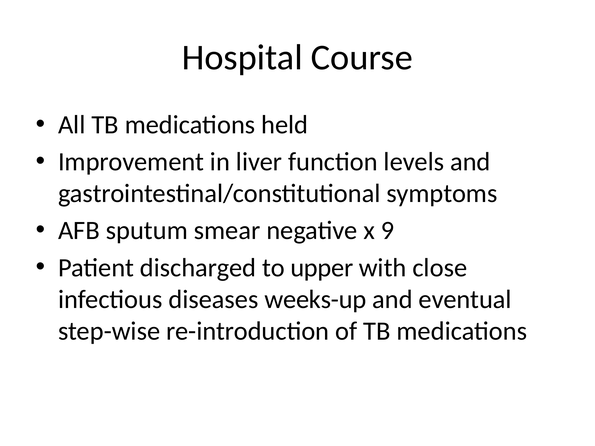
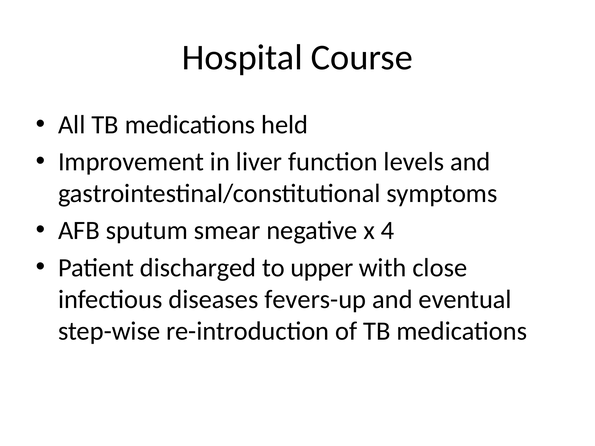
9: 9 -> 4 (387, 231)
weeks-up: weeks-up -> fevers-up (315, 300)
